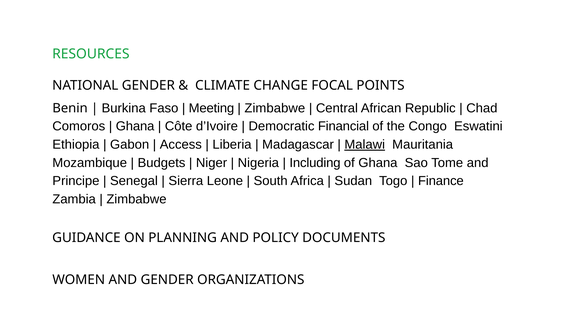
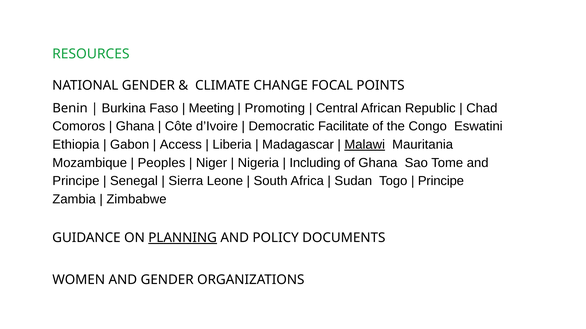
Zimbabwe: Zimbabwe -> Promoting (275, 108)
Financial: Financial -> Facilitate (343, 127)
Budgets: Budgets -> Peoples (161, 163)
Finance: Finance -> Principe (441, 181)
PLANNING underline: none -> present (183, 238)
